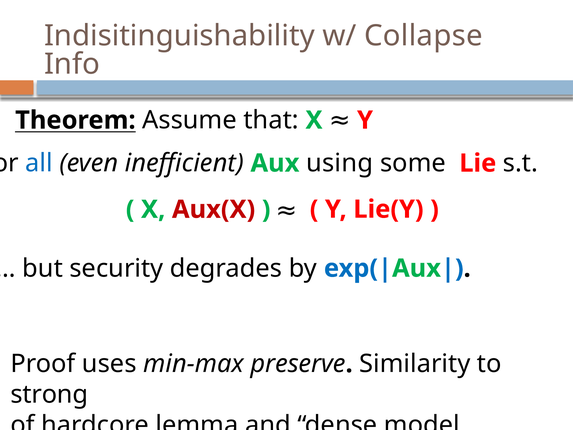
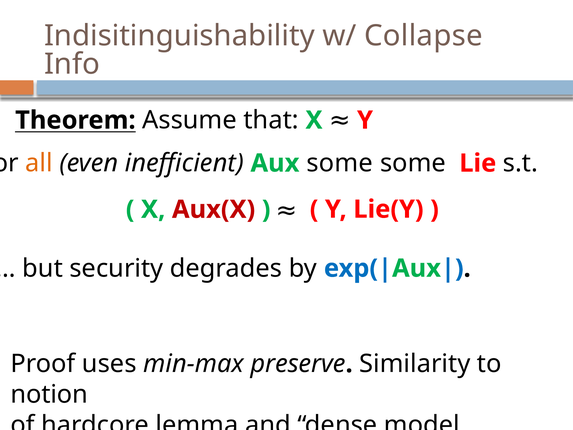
all colour: blue -> orange (39, 163)
Aux using: using -> some (340, 163)
strong: strong -> notion (49, 394)
